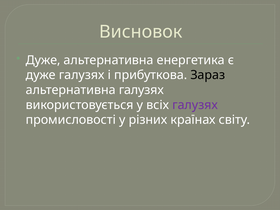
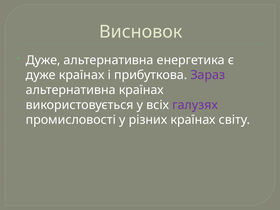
дуже галузях: галузях -> країнах (82, 75)
Зараз colour: black -> purple (208, 75)
альтернативна галузях: галузях -> країнах (141, 90)
